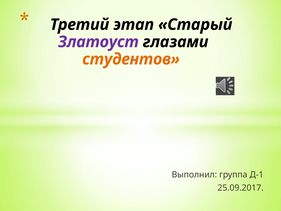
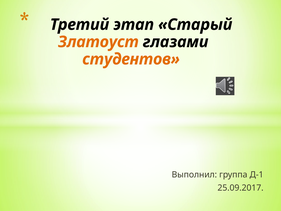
Златоуст colour: purple -> orange (98, 42)
